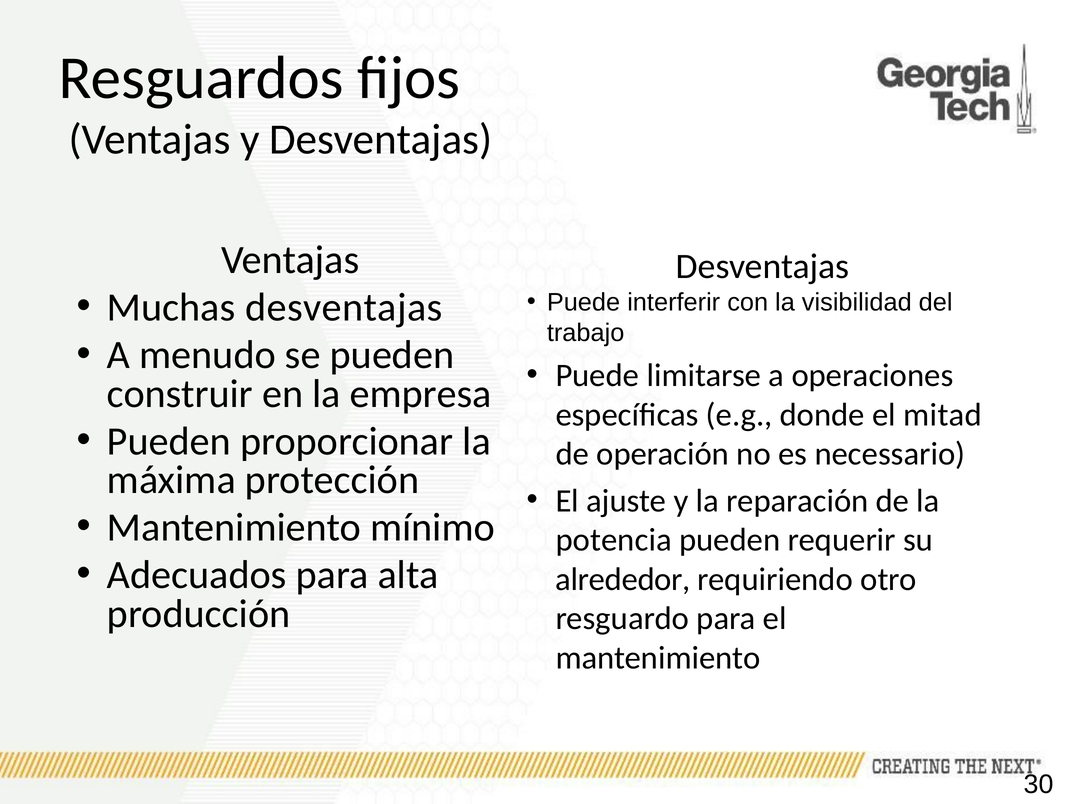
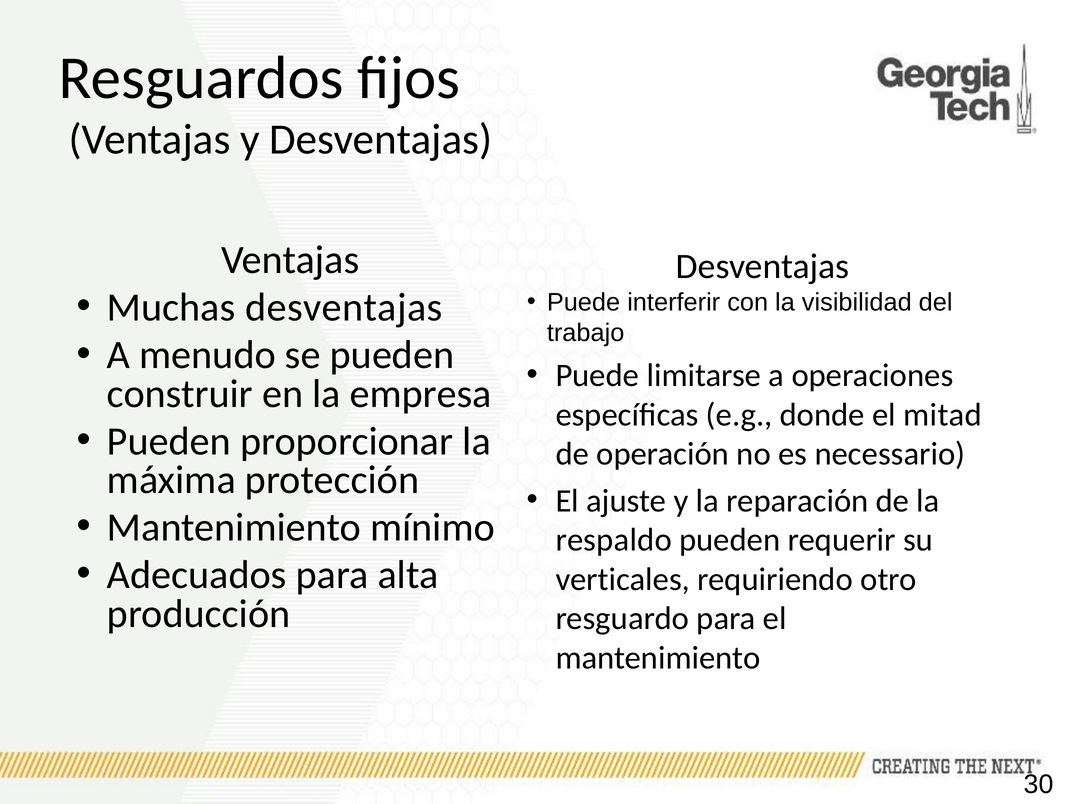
potencia: potencia -> respaldo (614, 540)
alrededor: alrededor -> verticales (623, 579)
